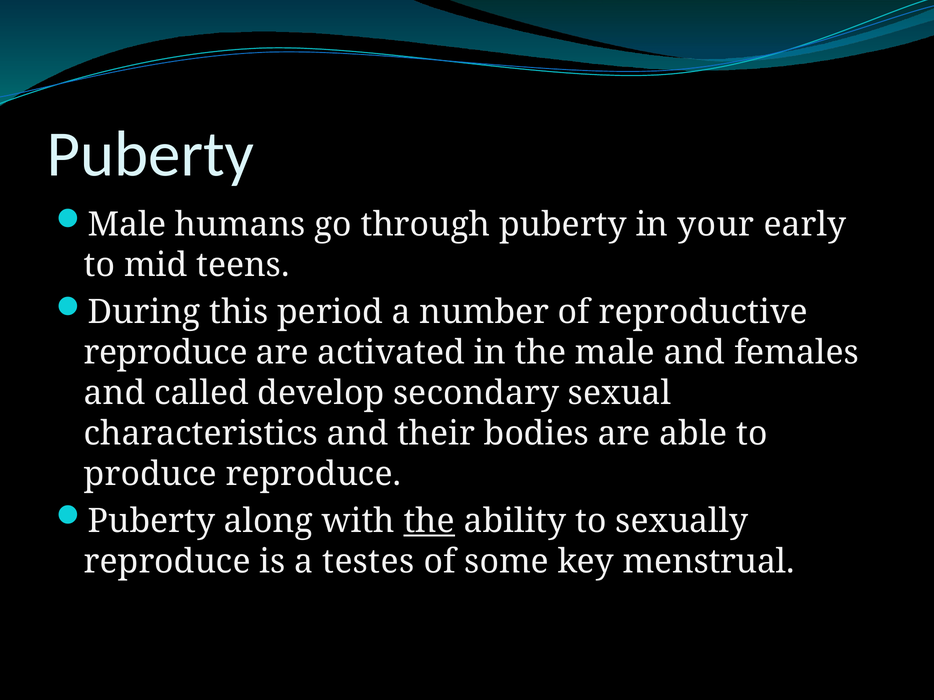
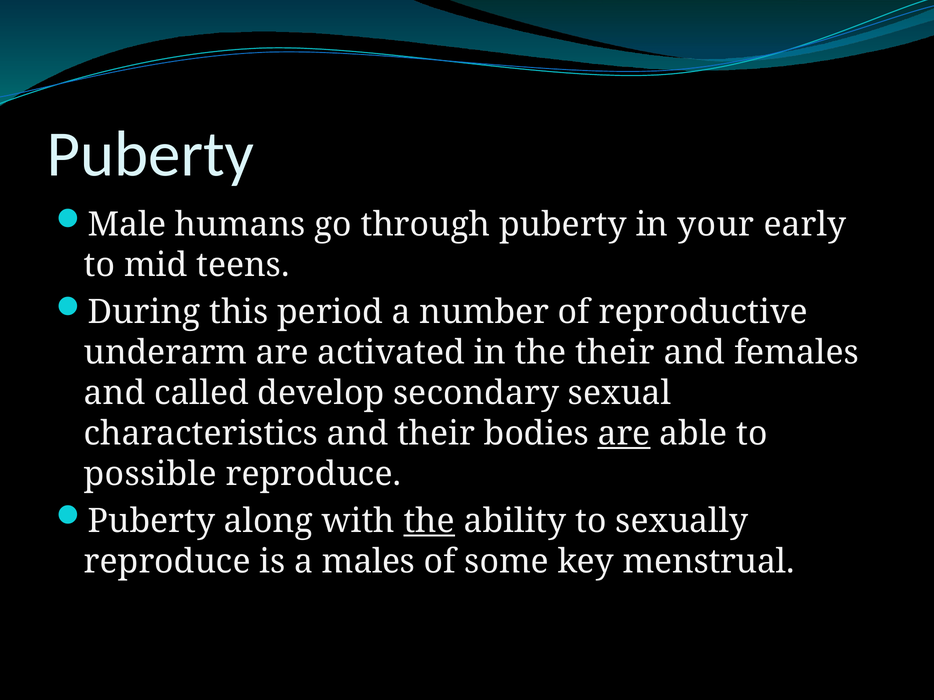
reproduce: reproduce -> underarm (166, 353)
the male: male -> their (615, 353)
are underline: none -> present (624, 434)
produce: produce -> possible (150, 474)
testes: testes -> males (369, 562)
